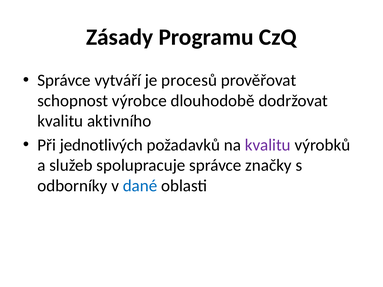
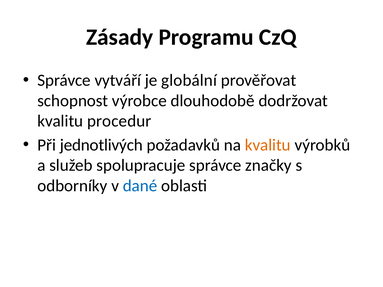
procesů: procesů -> globální (189, 80)
aktivního: aktivního -> procedur (119, 121)
kvalitu colour: purple -> orange (268, 145)
